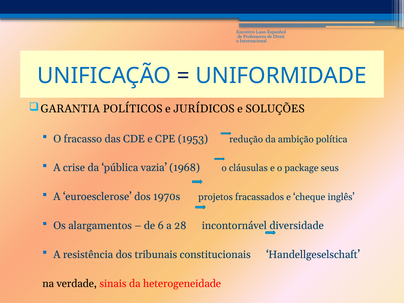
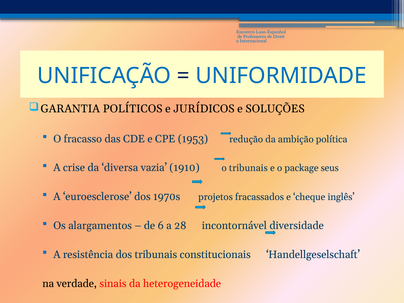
pública: pública -> diversa (120, 168)
1968: 1968 -> 1910 (185, 168)
o cláusulas: cláusulas -> tribunais (248, 168)
